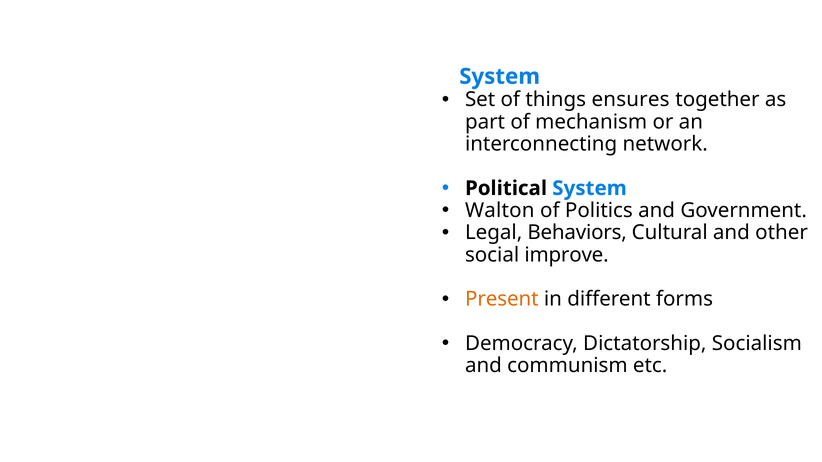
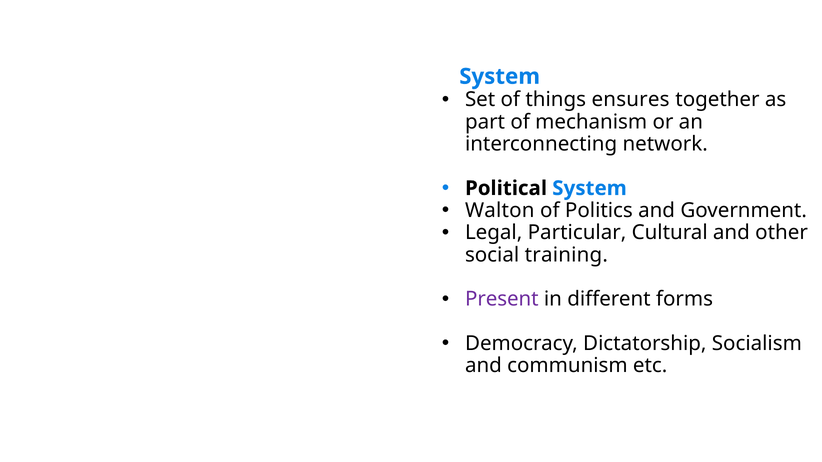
Behaviors: Behaviors -> Particular (577, 233)
improve: improve -> training (566, 255)
Present colour: orange -> purple (502, 299)
